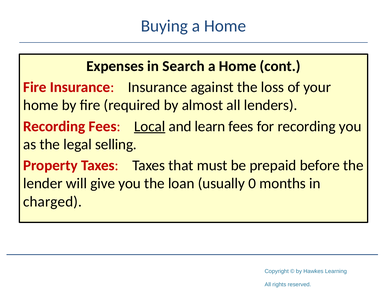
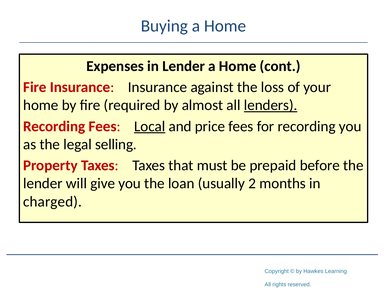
in Search: Search -> Lender (184, 66)
lenders underline: none -> present (271, 105)
learn: learn -> price (210, 126)
0: 0 -> 2 (252, 184)
